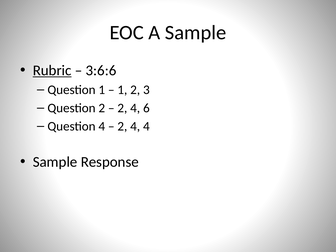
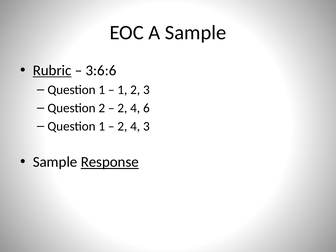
4: 4 -> 1 (102, 126)
4 4: 4 -> 3 (146, 126)
Response underline: none -> present (110, 162)
